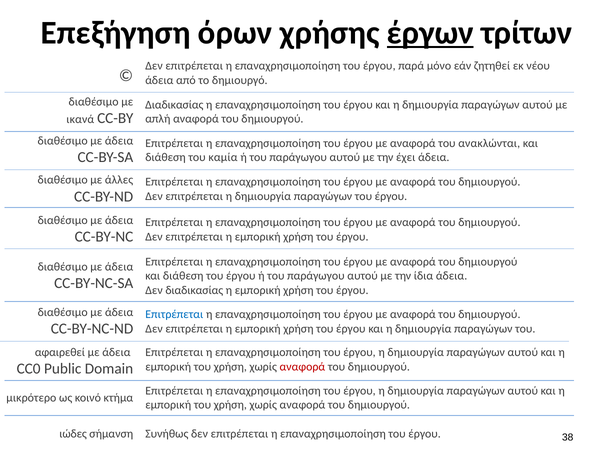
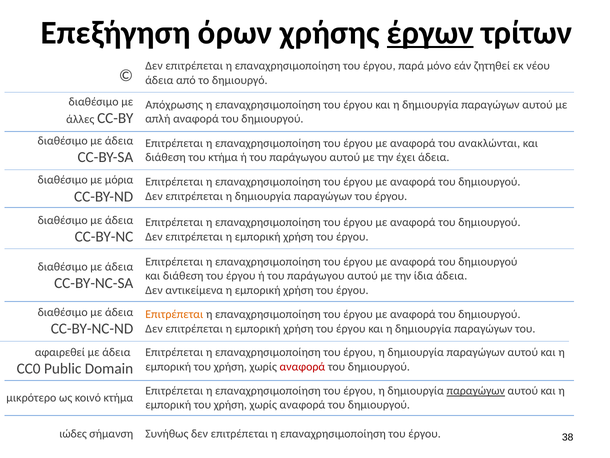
Διαδικασίας: Διαδικασίας -> Απόχρωσης (174, 105)
ικανά: ικανά -> άλλες (80, 119)
του καμία: καμία -> κτήμα (223, 157)
άλλες: άλλες -> μόρια (119, 180)
Δεν διαδικασίας: διαδικασίας -> αντικείμενα (194, 290)
Επιτρέπεται colour: blue -> orange (174, 314)
παραγώγων underline: none -> present (476, 390)
